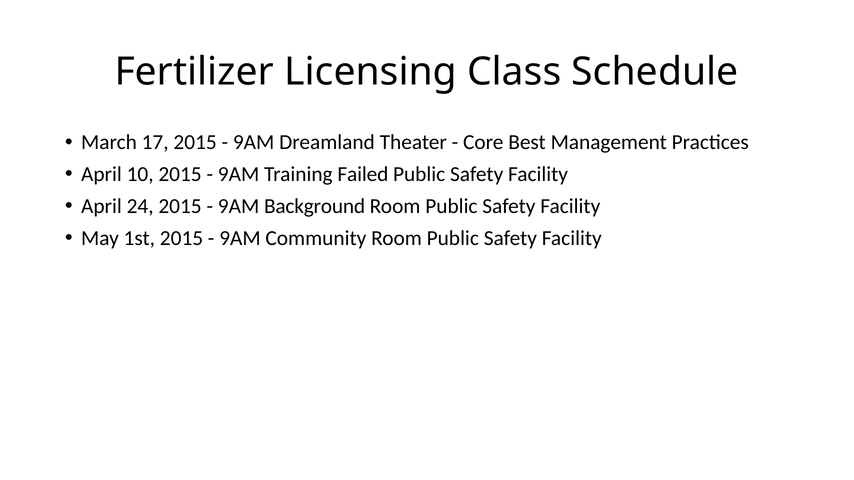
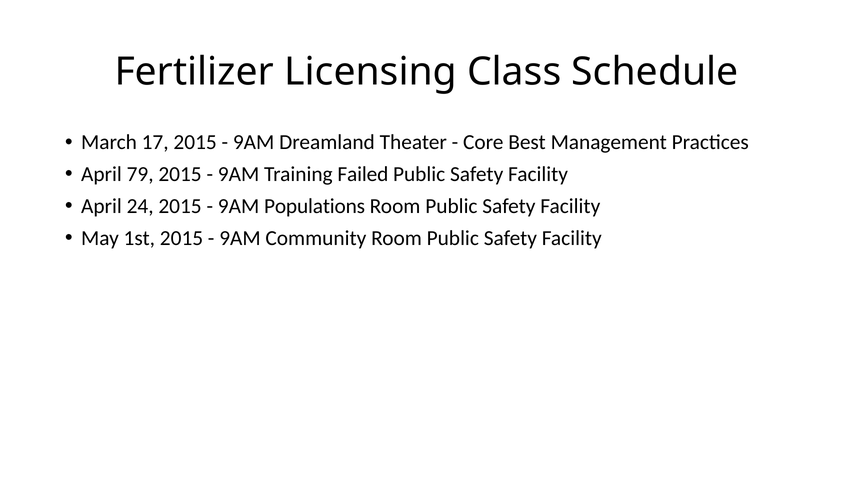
10: 10 -> 79 (140, 174)
Background: Background -> Populations (315, 206)
